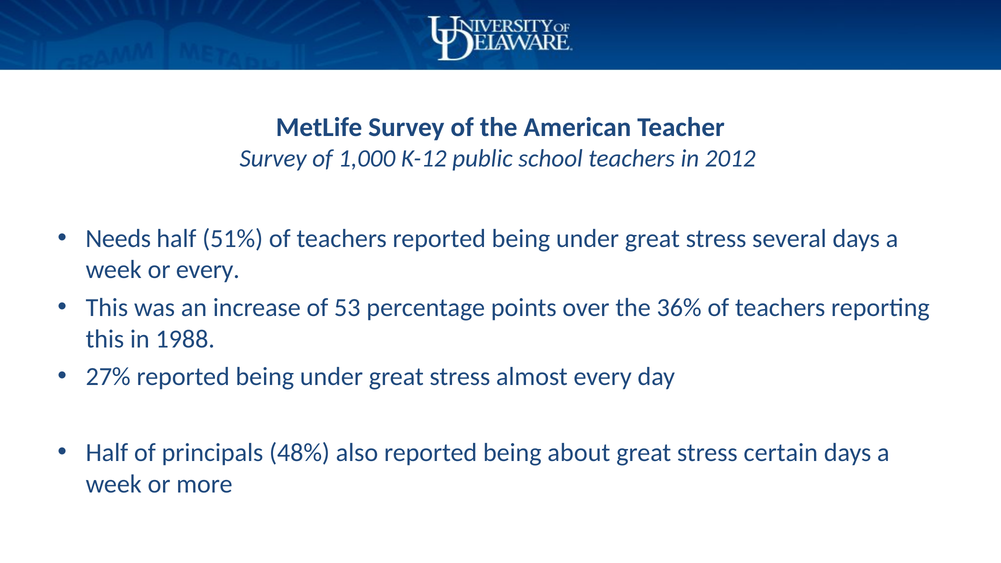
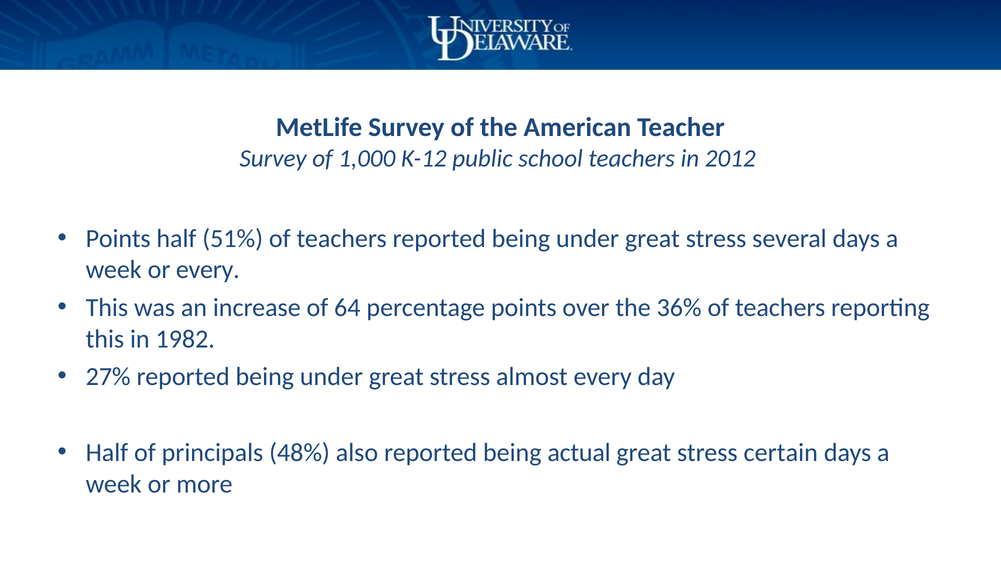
Needs: Needs -> Points (118, 239)
53: 53 -> 64 (347, 308)
1988: 1988 -> 1982 (185, 339)
about: about -> actual (579, 453)
